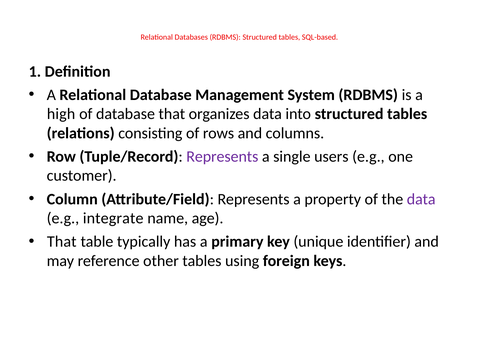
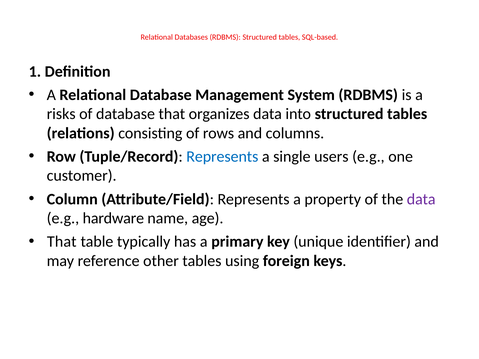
high: high -> risks (61, 114)
Represents colour: purple -> blue (222, 157)
integrate: integrate -> hardware (113, 218)
